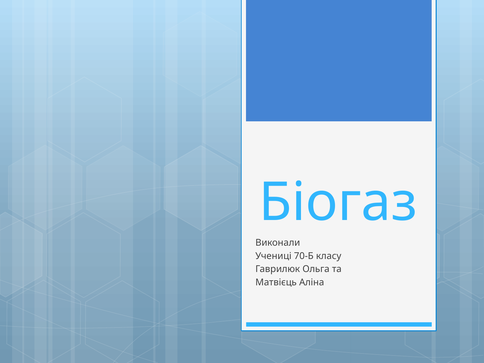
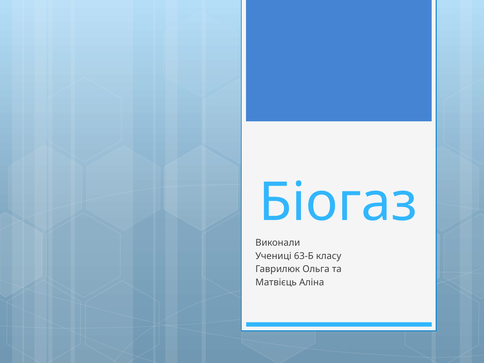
70-Б: 70-Б -> 63-Б (304, 256)
